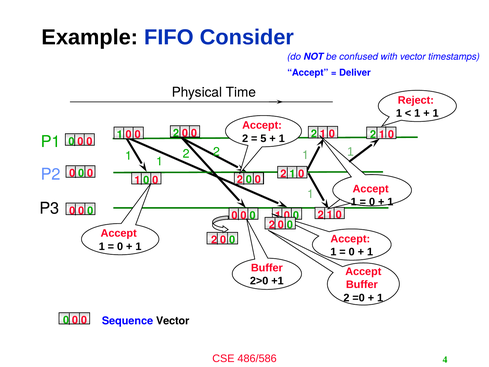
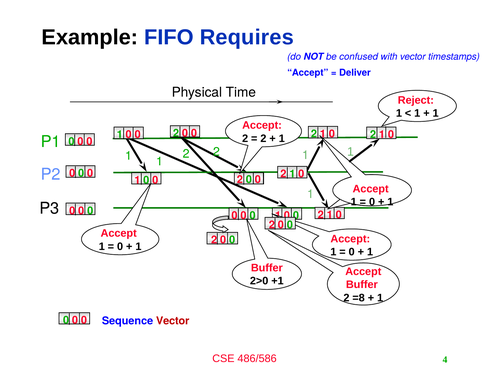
Consider: Consider -> Requires (247, 37)
5: 5 -> 2 (263, 138)
=0: =0 -> =8 (359, 298)
Vector colour: black -> red (173, 321)
